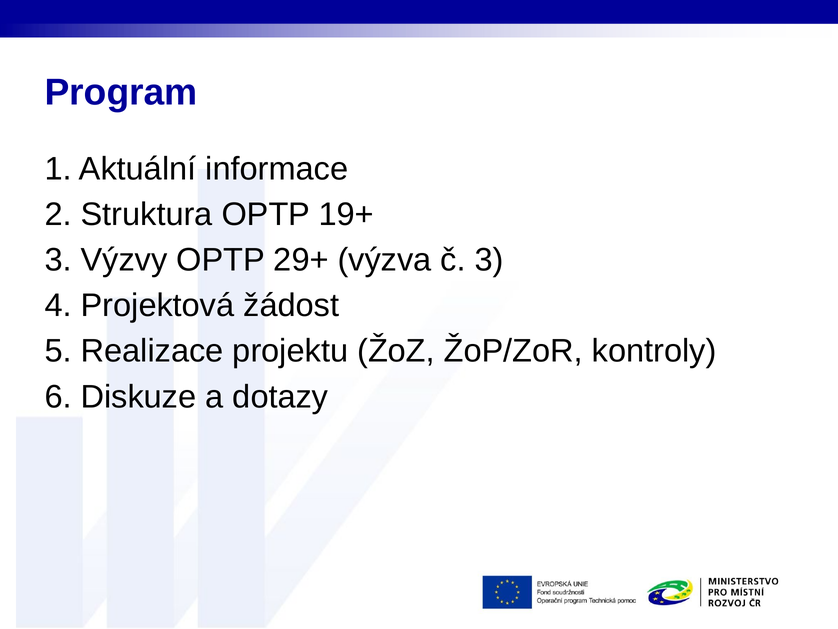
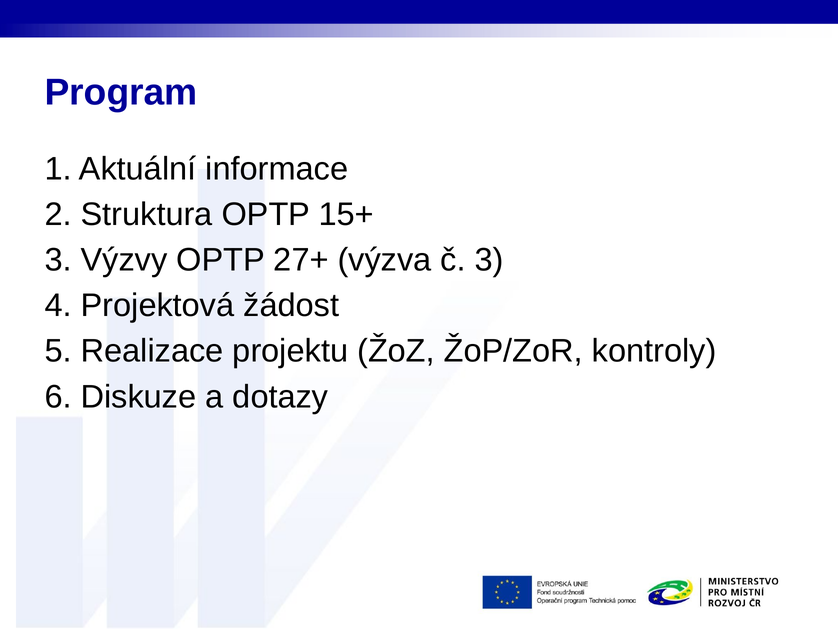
19+: 19+ -> 15+ (346, 214)
29+: 29+ -> 27+ (301, 260)
